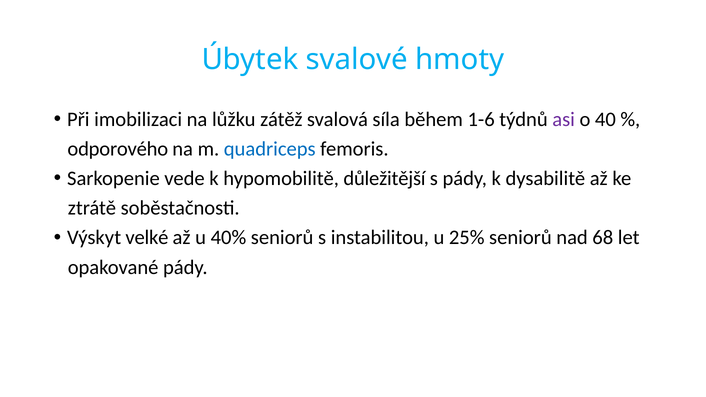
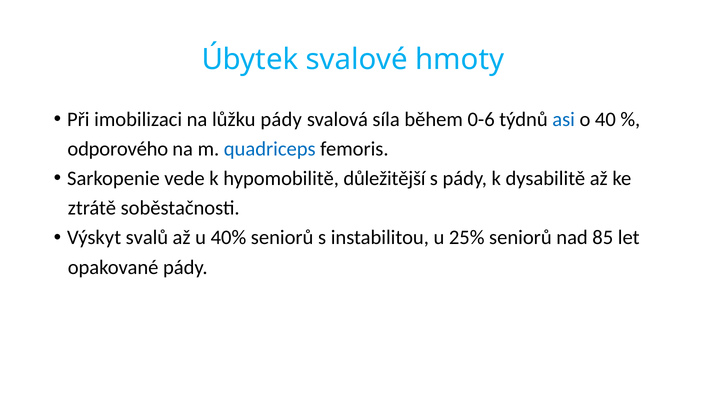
lůžku zátěž: zátěž -> pády (281, 119)
1-6: 1-6 -> 0-6 (481, 119)
asi colour: purple -> blue (564, 119)
velké: velké -> svalů (147, 238)
68: 68 -> 85 (603, 238)
